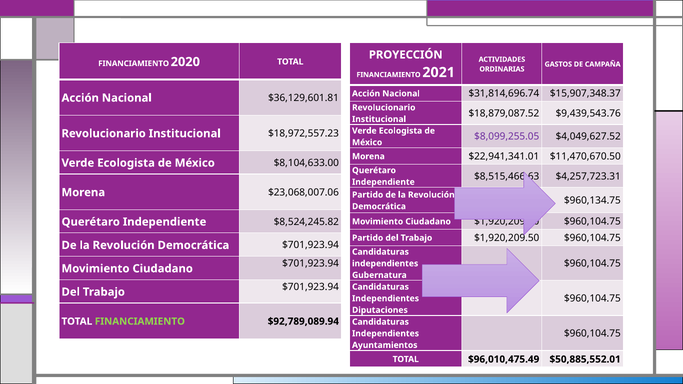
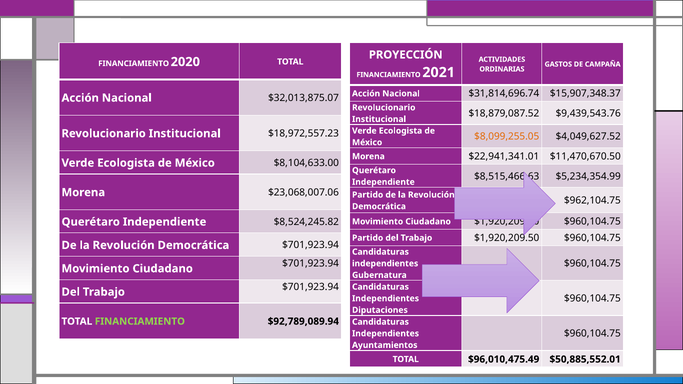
$36,129,601.81: $36,129,601.81 -> $32,013,875.07 (304, 98)
$8,099,255.05 colour: purple -> orange (507, 137)
$4,257,723.31: $4,257,723.31 -> $5,234,354.99 (588, 176)
$960,134.75: $960,134.75 -> $962,104.75 (592, 201)
